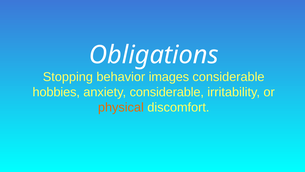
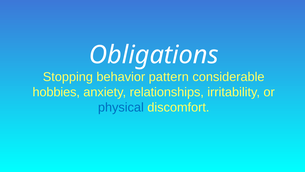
images: images -> pattern (169, 77)
anxiety considerable: considerable -> relationships (167, 92)
physical colour: orange -> blue (121, 107)
